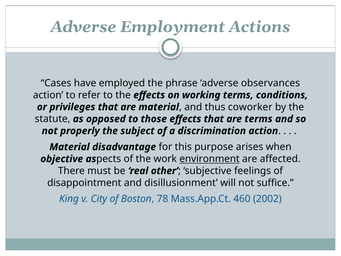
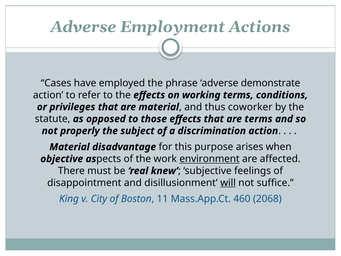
observances: observances -> demonstrate (271, 83)
other: other -> knew (164, 171)
will underline: none -> present (228, 183)
78: 78 -> 11 (162, 199)
2002: 2002 -> 2068 (267, 199)
